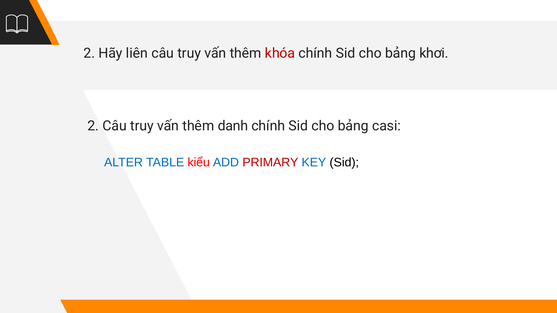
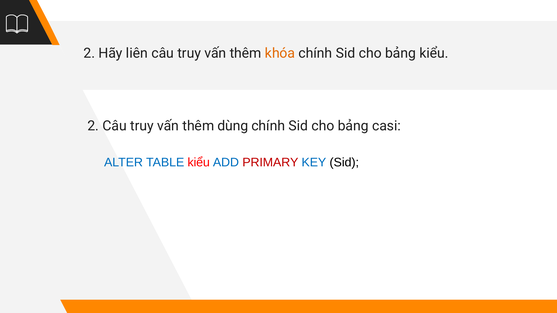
khóa colour: red -> orange (280, 53)
bảng khơi: khơi -> kiểu (434, 53)
danh: danh -> dùng (233, 126)
